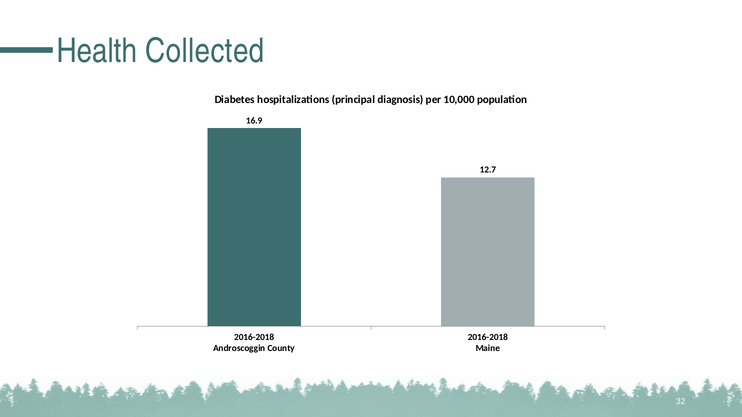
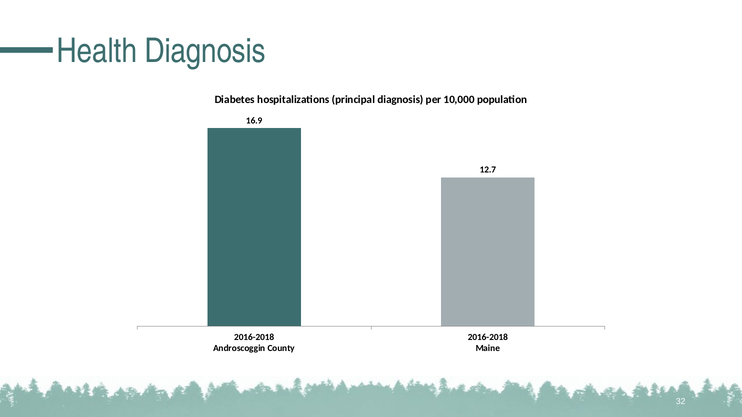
Health Collected: Collected -> Diagnosis (205, 51)
